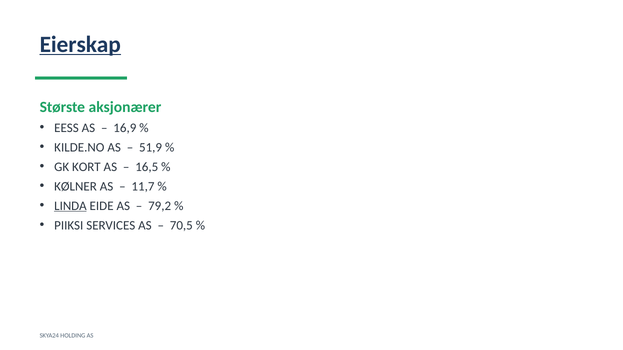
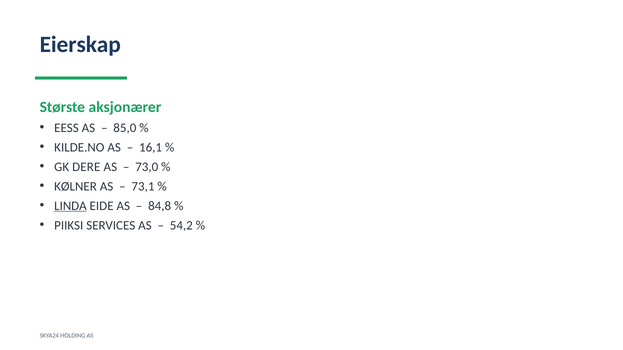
Eierskap underline: present -> none (80, 44)
16,9: 16,9 -> 85,0 (125, 128)
51,9: 51,9 -> 16,1 (151, 148)
KORT: KORT -> DERE (86, 167)
16,5: 16,5 -> 73,0 (147, 167)
11,7: 11,7 -> 73,1 (143, 187)
79,2: 79,2 -> 84,8 (160, 206)
70,5: 70,5 -> 54,2 (181, 226)
